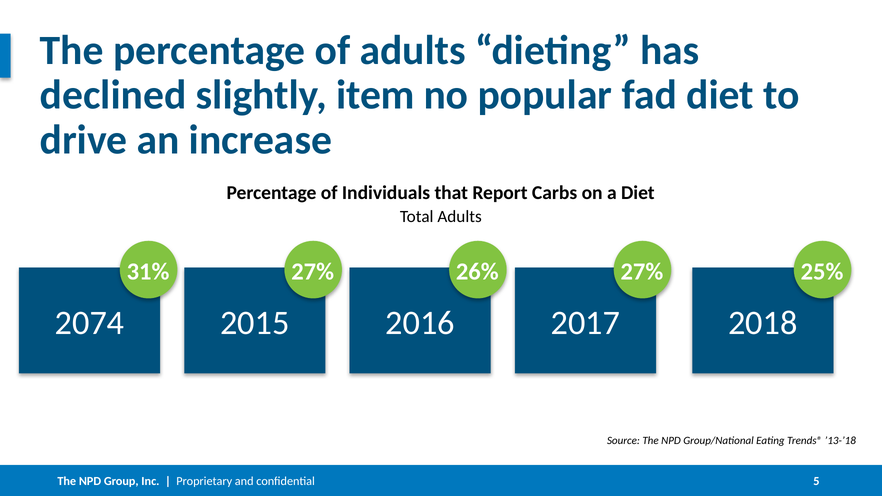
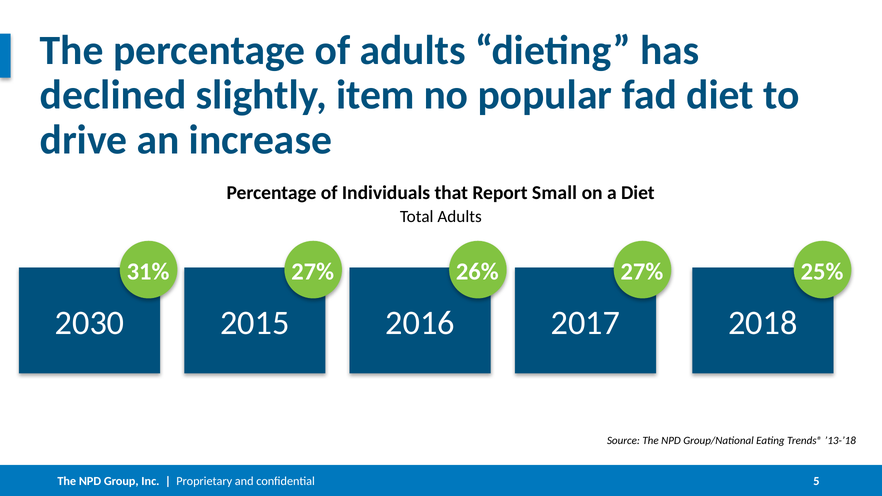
Carbs: Carbs -> Small (555, 193)
2074: 2074 -> 2030 (90, 323)
